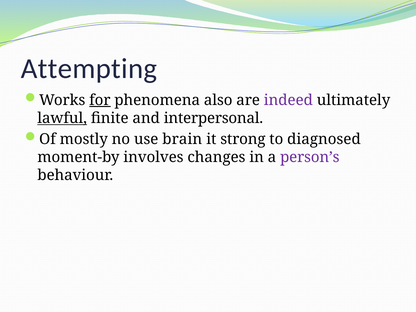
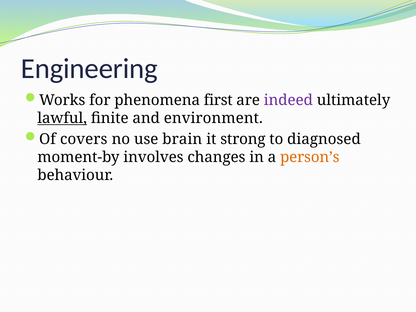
Attempting: Attempting -> Engineering (89, 69)
for underline: present -> none (100, 100)
also: also -> first (218, 100)
interpersonal: interpersonal -> environment (213, 118)
mostly: mostly -> covers (84, 139)
person’s colour: purple -> orange (310, 157)
